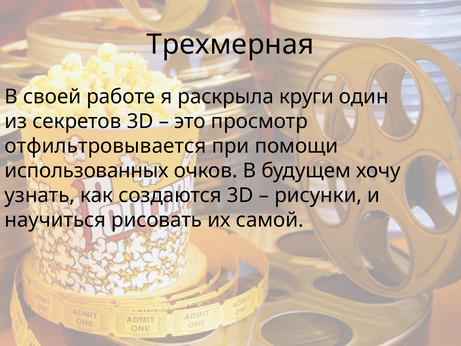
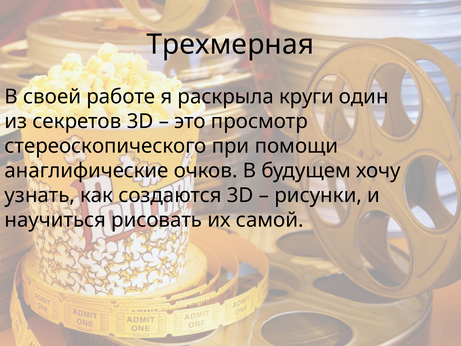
отфильтровывается: отфильтровывается -> стереоскопического (106, 146)
использованных: использованных -> анаглифические (87, 171)
